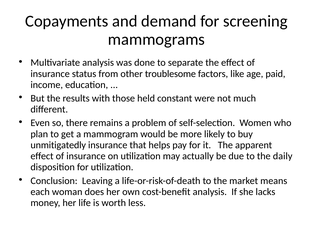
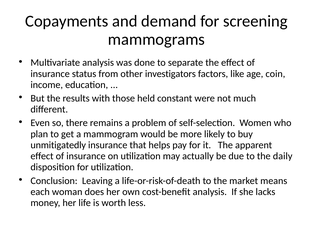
troublesome: troublesome -> investigators (170, 74)
paid: paid -> coin (275, 74)
